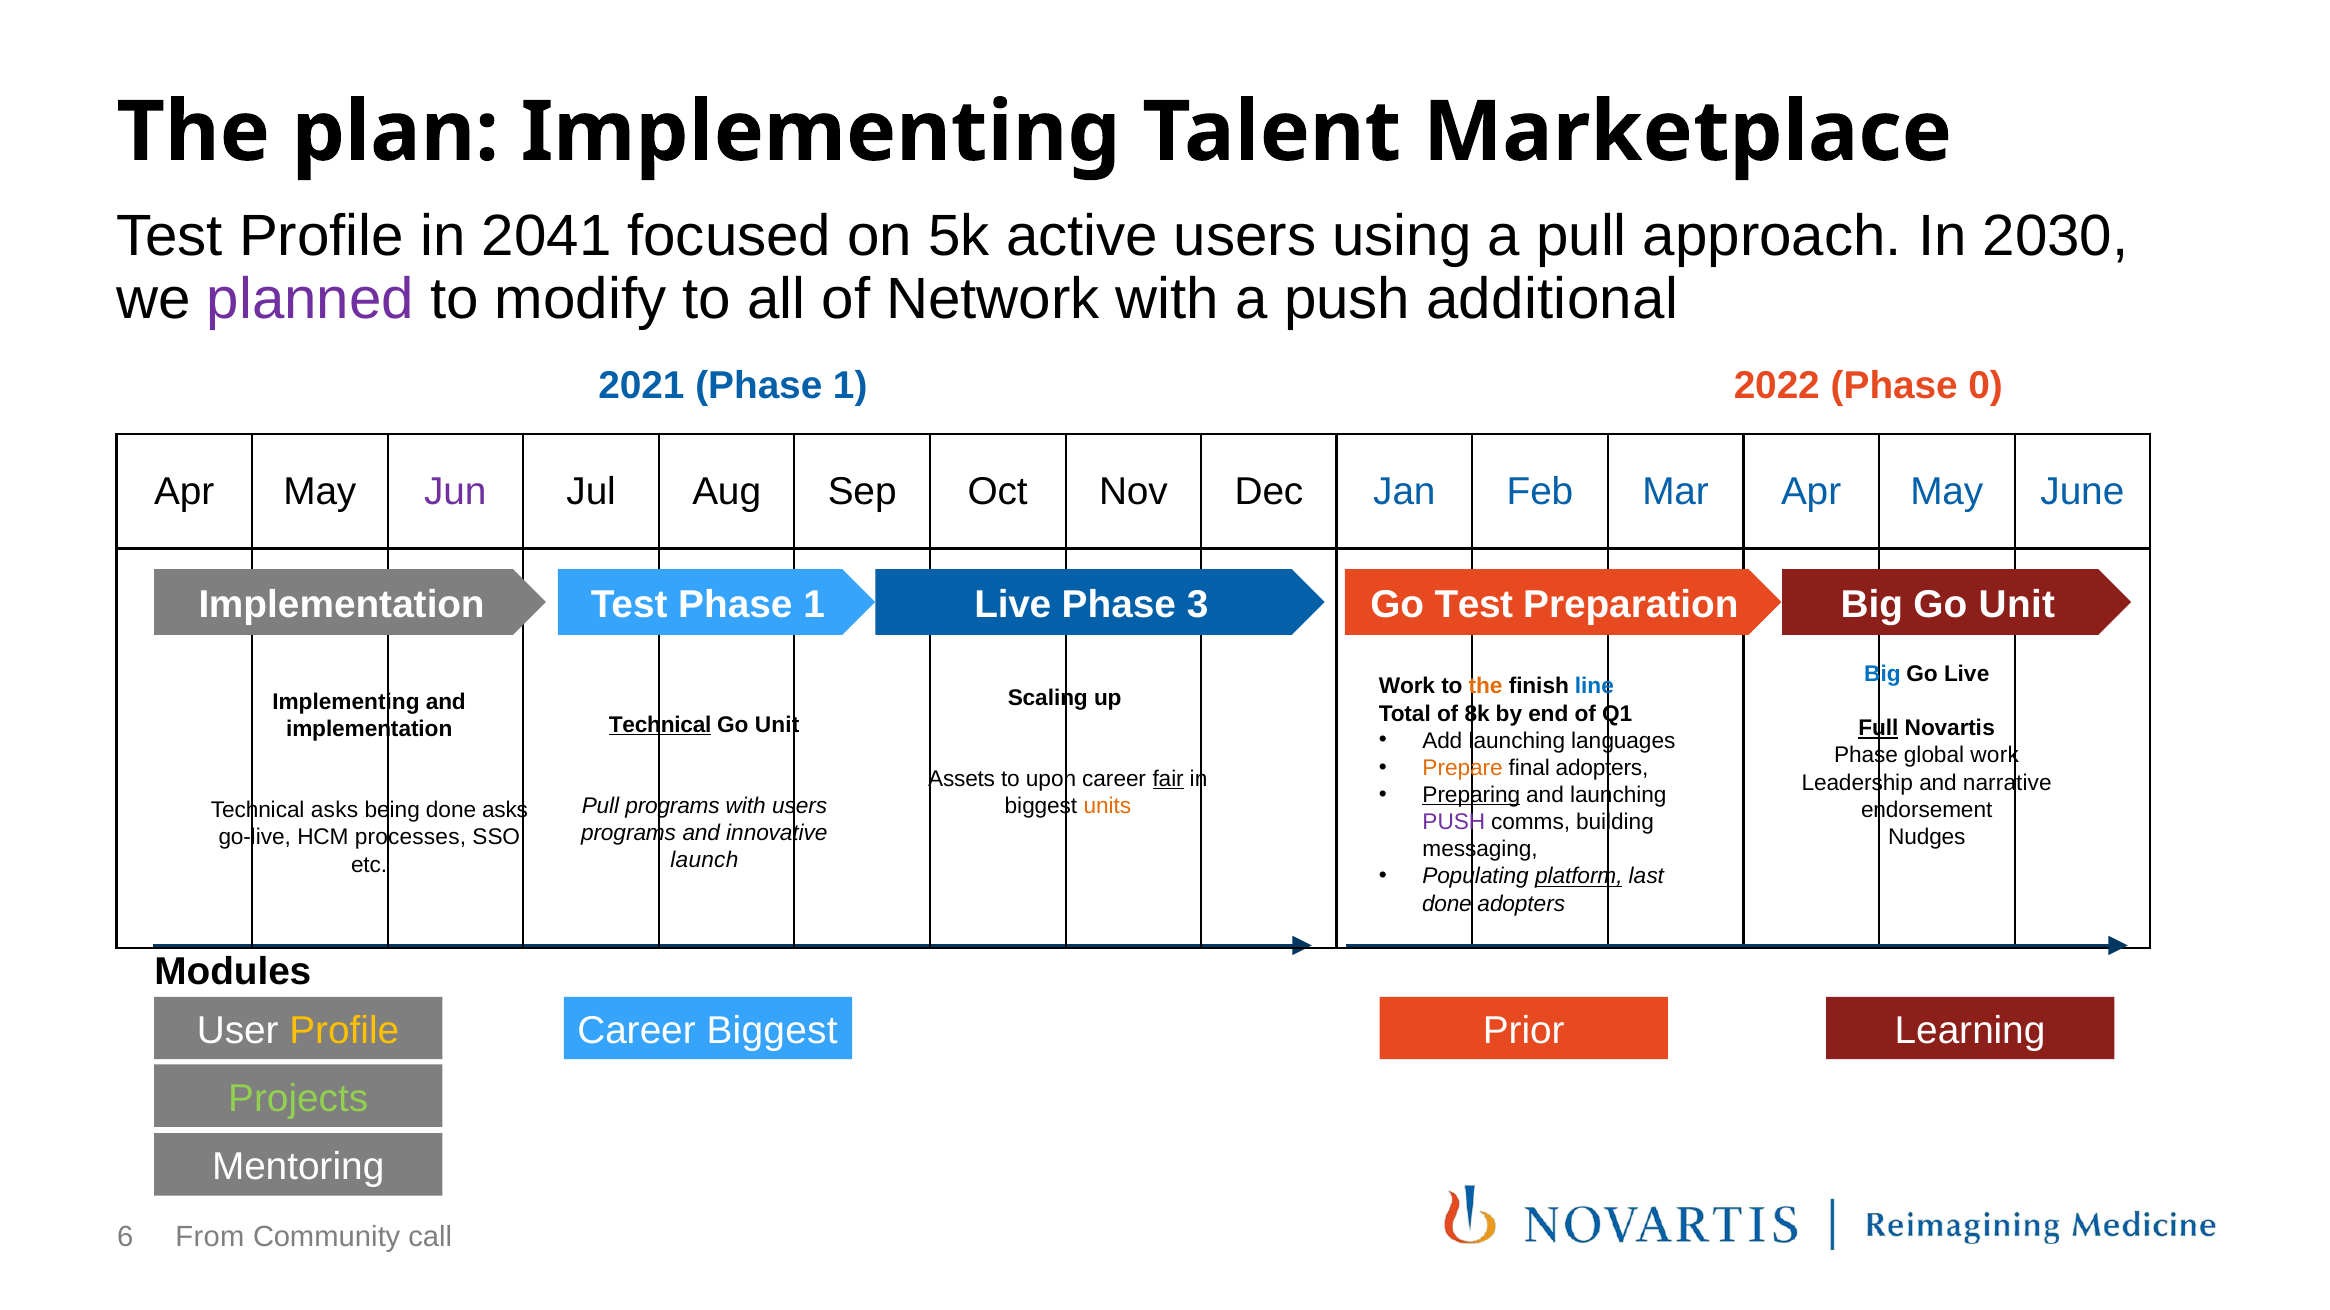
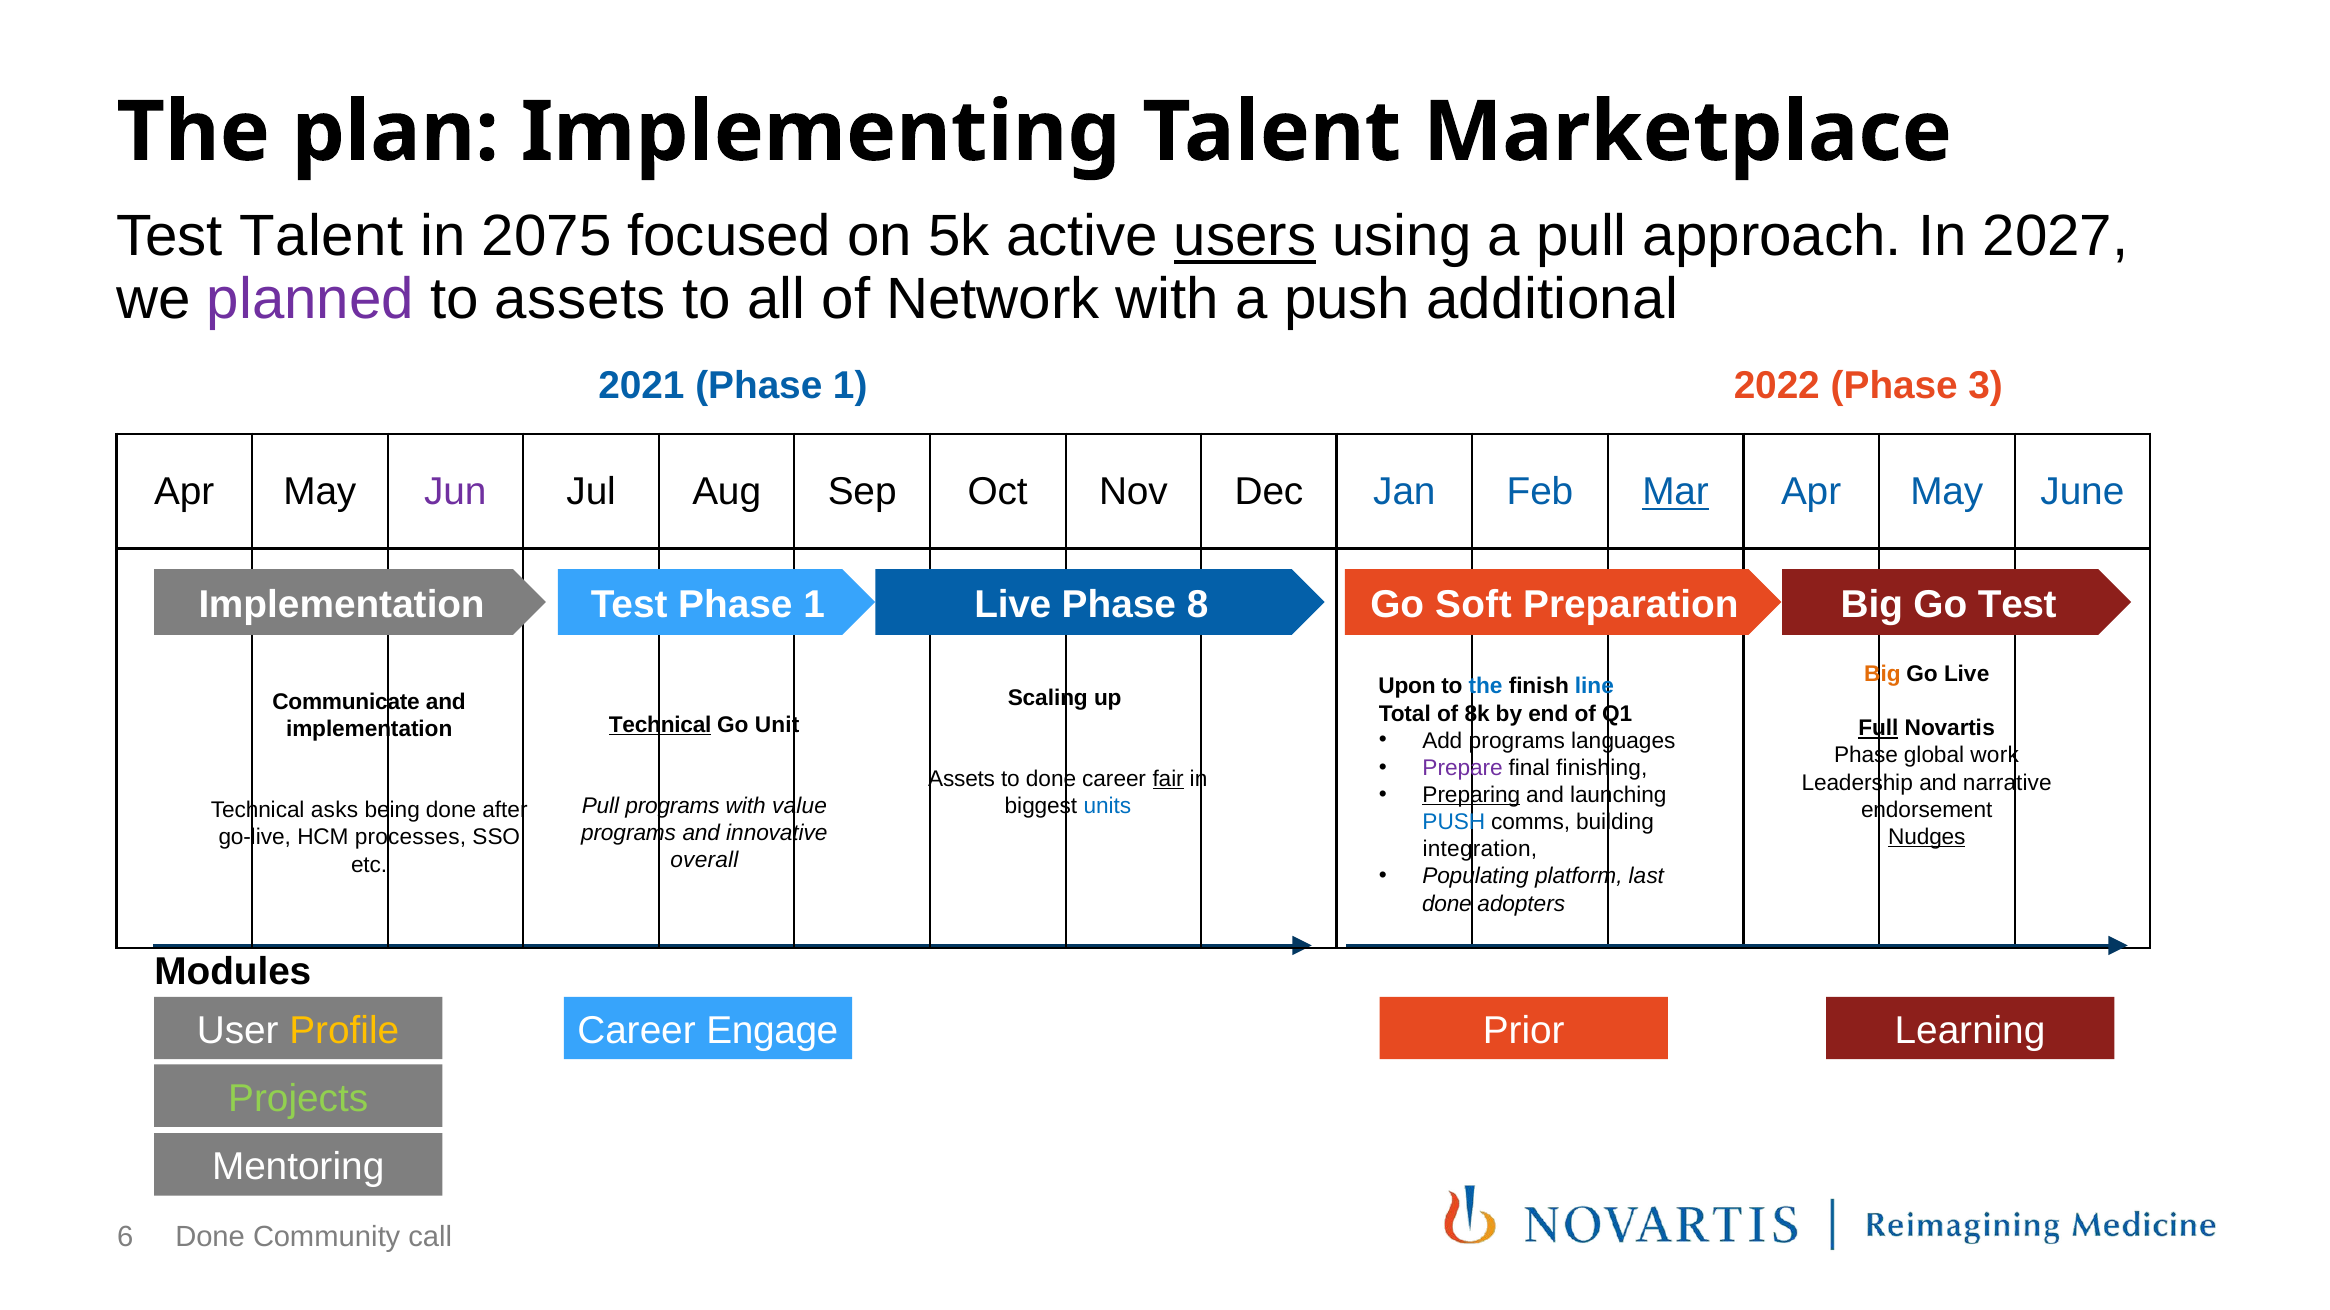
Test Profile: Profile -> Talent (321, 237)
2041: 2041 -> 2075 (547, 237)
users underline: none -> present (1245, 237)
2030: 2030 -> 2027 (2056, 237)
to modify: modify -> assets (580, 300)
0: 0 -> 3 (1986, 386)
Mar underline: none -> present (1676, 492)
3: 3 -> 8 (1198, 605)
Go Test: Test -> Soft (1473, 605)
Big Go Unit: Unit -> Test (2017, 605)
Big colour: blue -> orange (1882, 674)
Work: Work -> Upon (1407, 687)
the colour: orange -> blue (1486, 687)
Implementing: Implementing -> Communicate (346, 702)
Add launching: launching -> programs (1517, 741)
Prepare colour: orange -> purple (1463, 768)
final adopters: adopters -> finishing (1602, 768)
to upon: upon -> done (1051, 779)
with users: users -> value (800, 807)
units colour: orange -> blue (1107, 807)
done asks: asks -> after (505, 811)
PUSH colour: purple -> blue (1454, 823)
Nudges underline: none -> present (1927, 837)
messaging: messaging -> integration (1480, 850)
launch: launch -> overall (704, 861)
platform underline: present -> none (1579, 877)
Career Biggest: Biggest -> Engage (772, 1031)
From: From -> Done (210, 1238)
